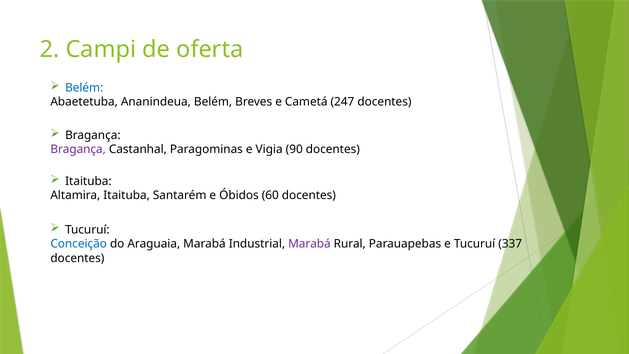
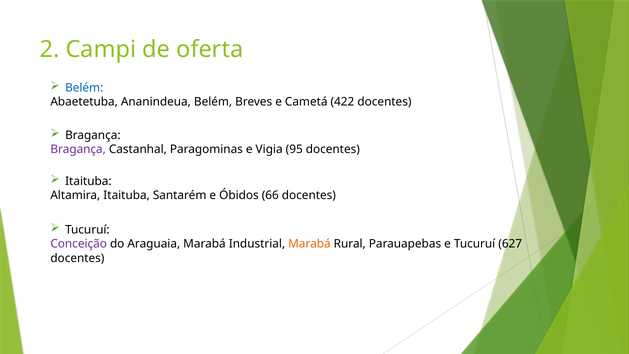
247: 247 -> 422 (342, 102)
90: 90 -> 95 (294, 149)
60: 60 -> 66 (270, 195)
Conceição colour: blue -> purple (79, 244)
Marabá colour: purple -> orange (309, 244)
337: 337 -> 627 (510, 244)
